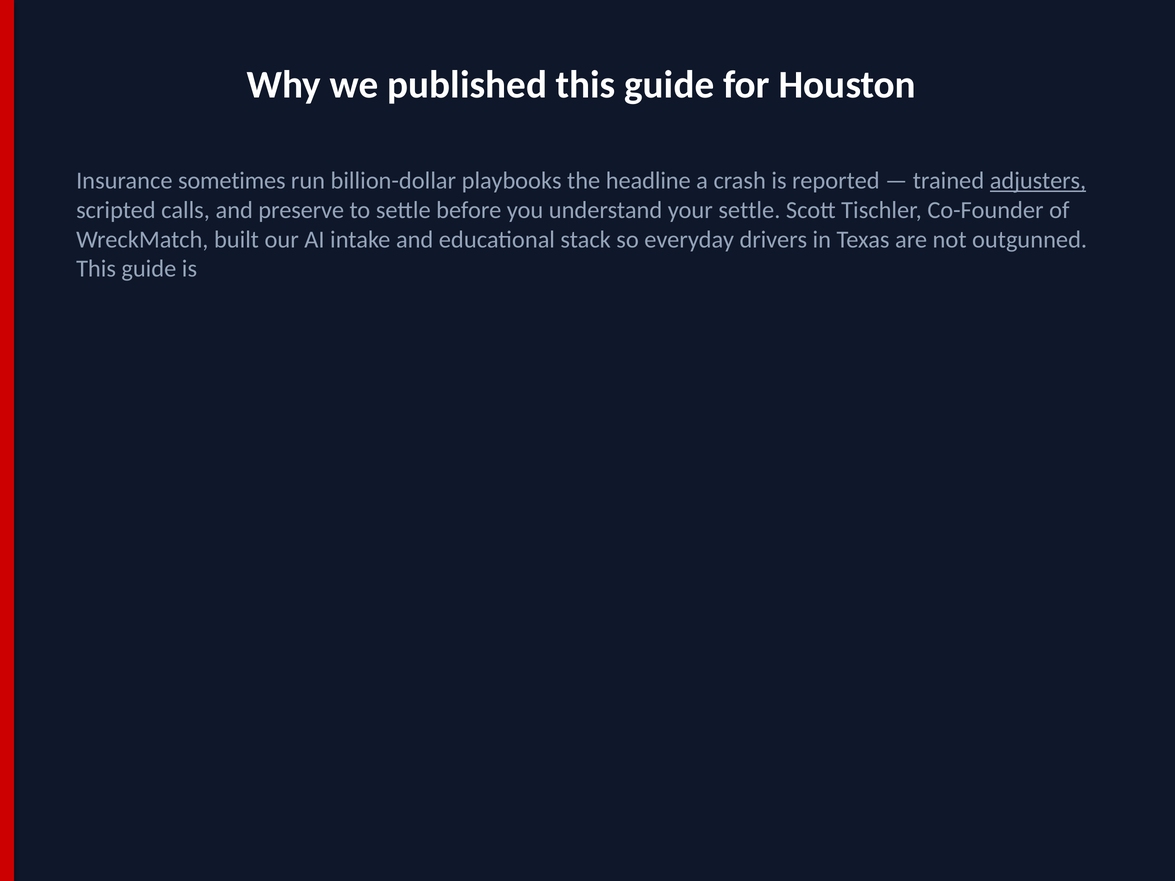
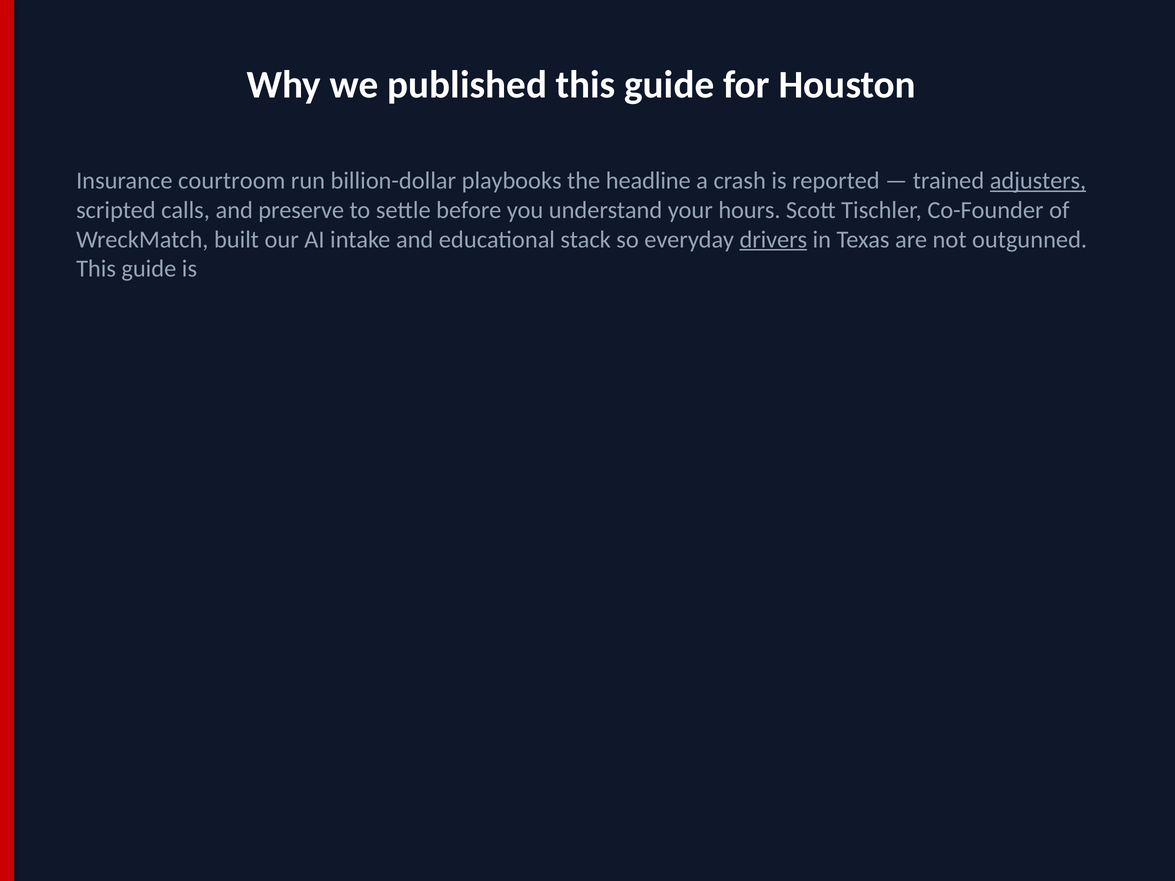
sometimes: sometimes -> courtroom (232, 181)
your settle: settle -> hours (749, 210)
drivers underline: none -> present (773, 240)
